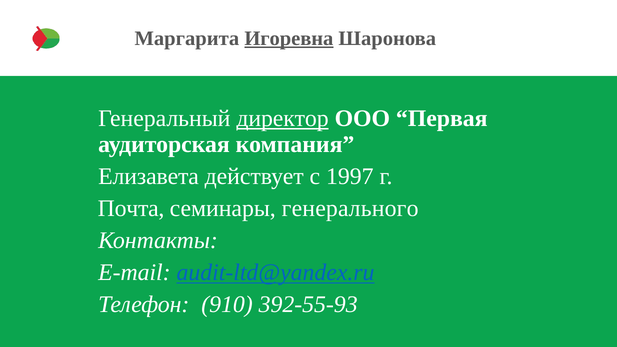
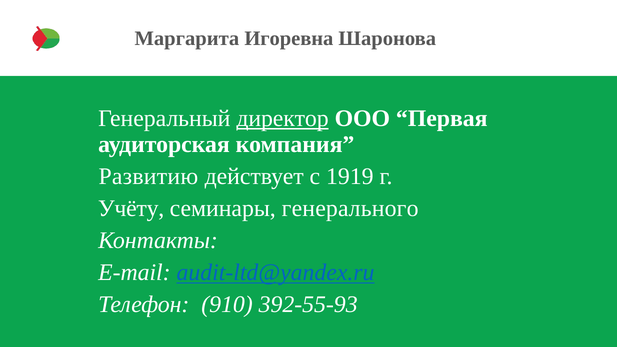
Игоревна underline: present -> none (289, 38)
Елизавета: Елизавета -> Развитию (148, 176)
1997: 1997 -> 1919 (350, 176)
Почта: Почта -> Учёту (131, 208)
